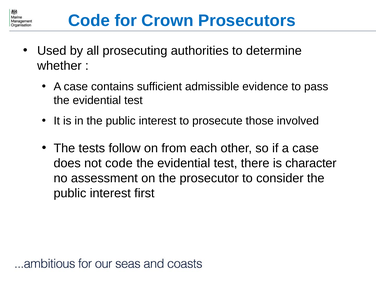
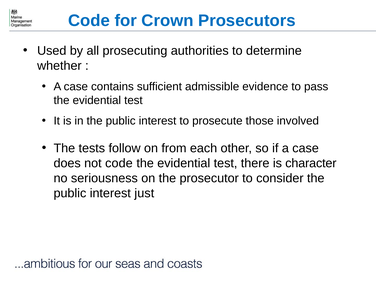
assessment: assessment -> seriousness (104, 178)
first: first -> just (144, 193)
